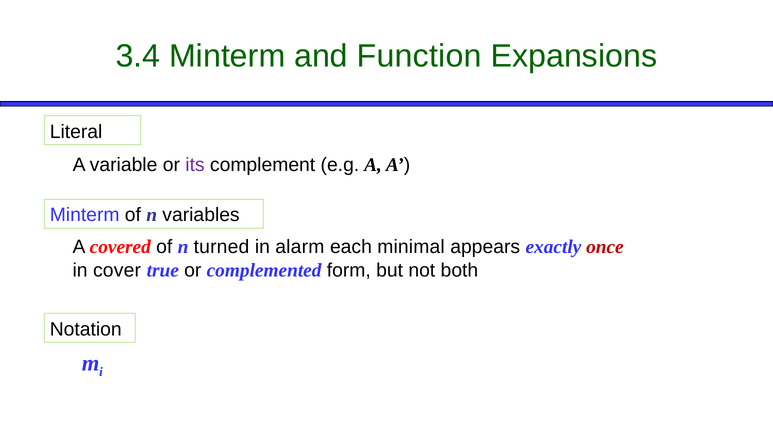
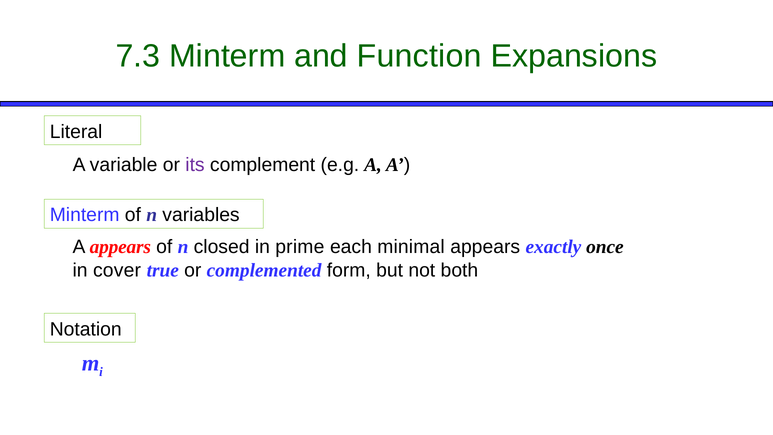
3.4: 3.4 -> 7.3 (138, 56)
A covered: covered -> appears (120, 247)
turned: turned -> closed (222, 247)
alarm: alarm -> prime (300, 247)
once colour: red -> black (605, 247)
